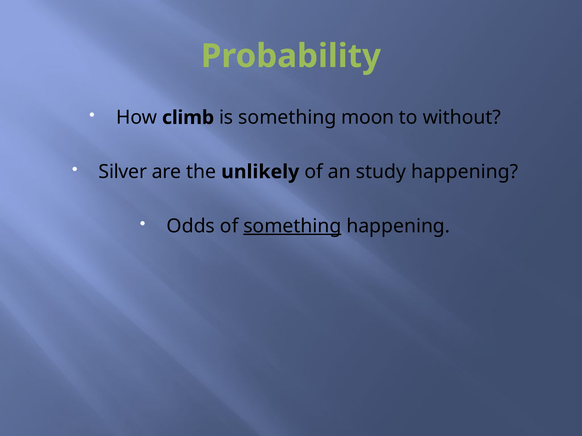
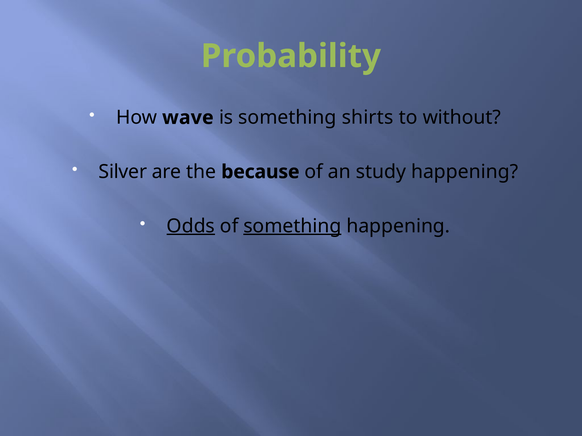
climb: climb -> wave (188, 118)
moon: moon -> shirts (368, 118)
unlikely: unlikely -> because (260, 172)
Odds underline: none -> present (191, 226)
